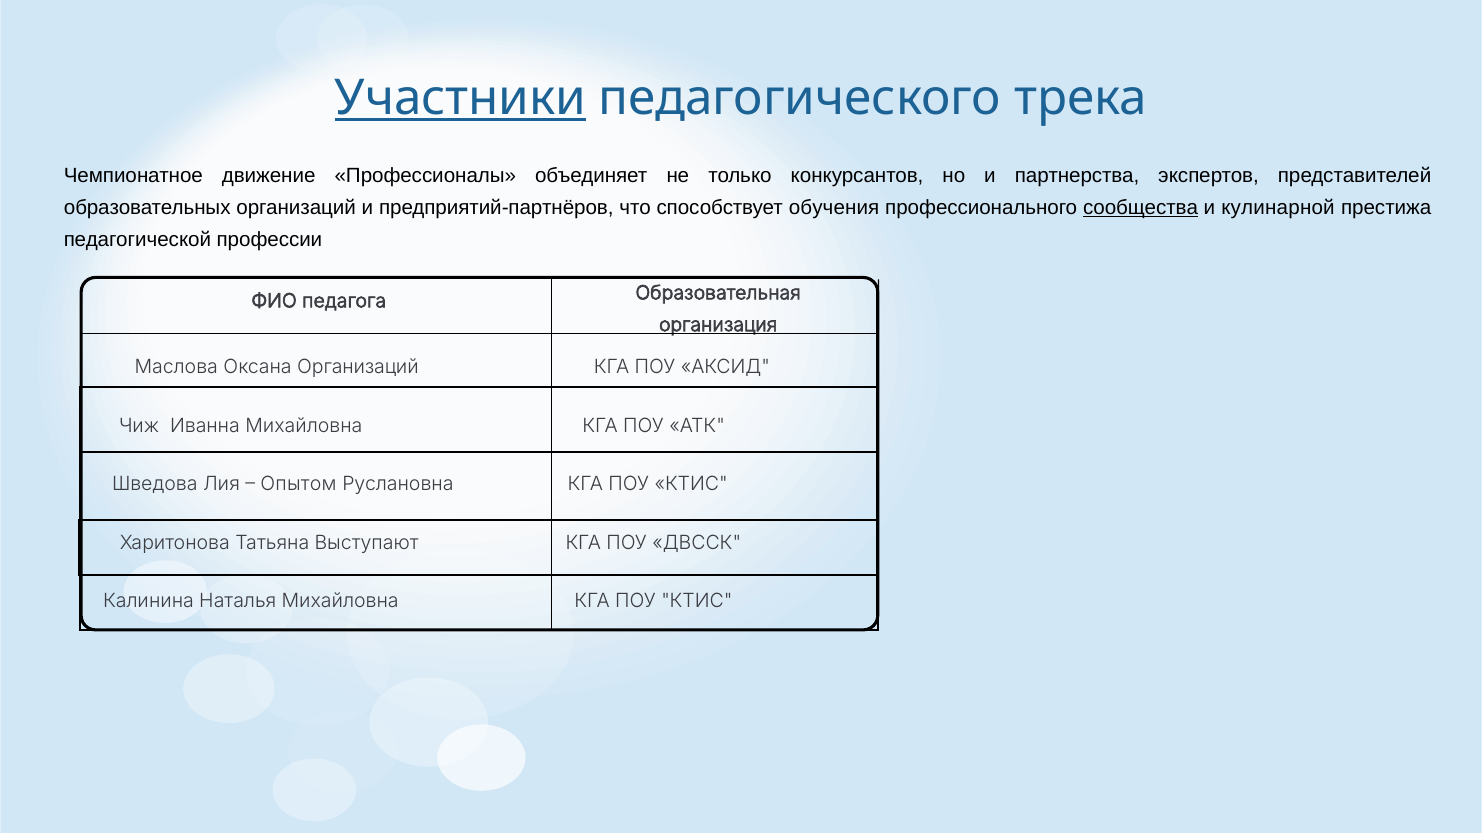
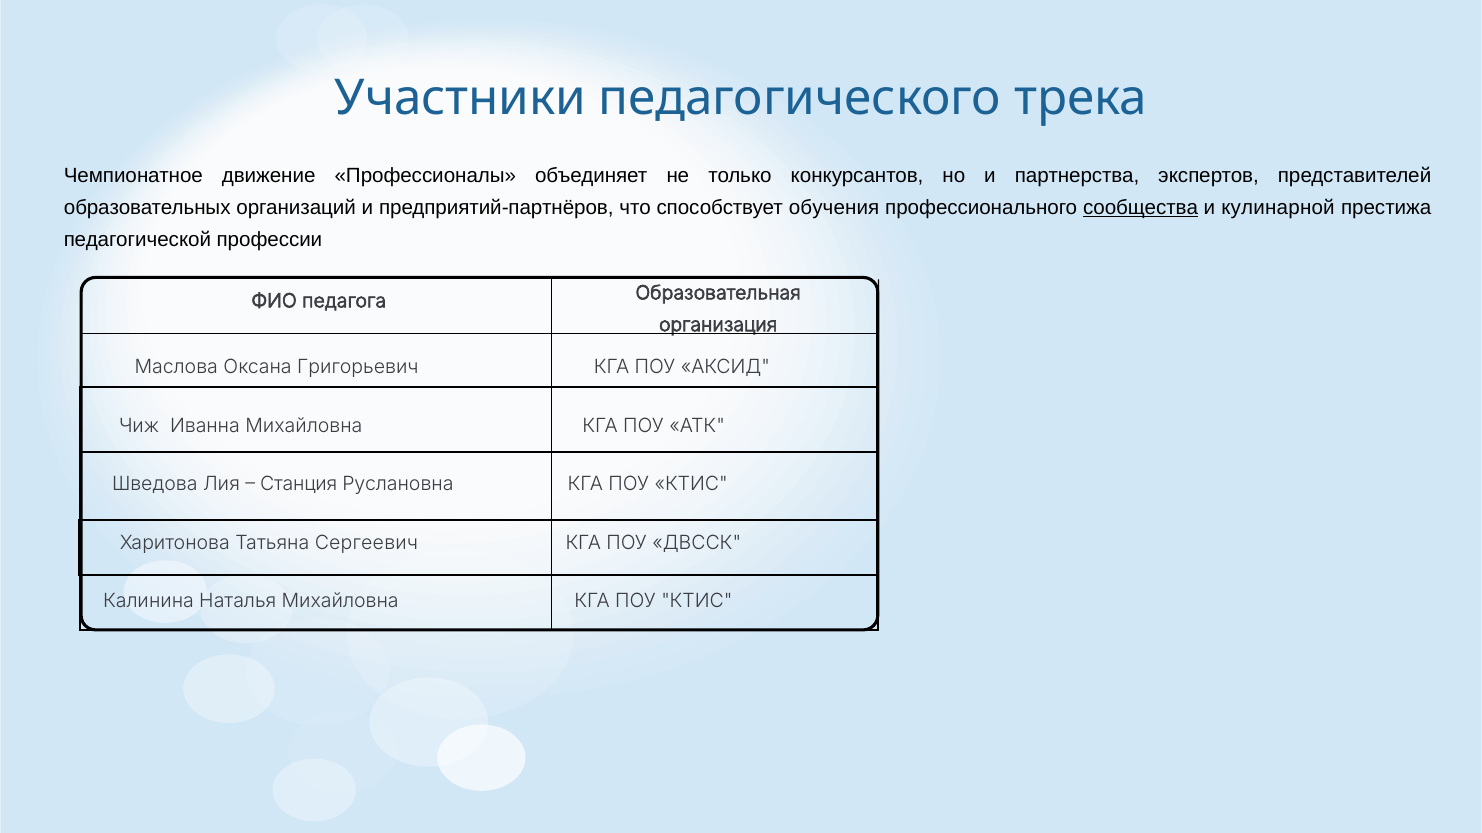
Участники underline: present -> none (461, 98)
Оксана Организаций: Организаций -> Григорьевич (358, 368)
Опытом: Опытом -> Станция (299, 485)
Выступают: Выступают -> Сергеевич (366, 543)
